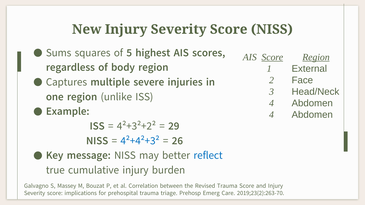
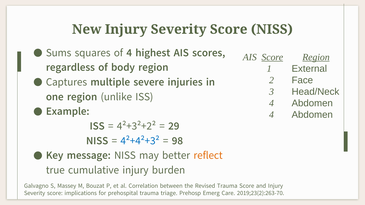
of 5: 5 -> 4 (129, 53)
26: 26 -> 98 (177, 141)
reflect colour: blue -> orange (208, 156)
